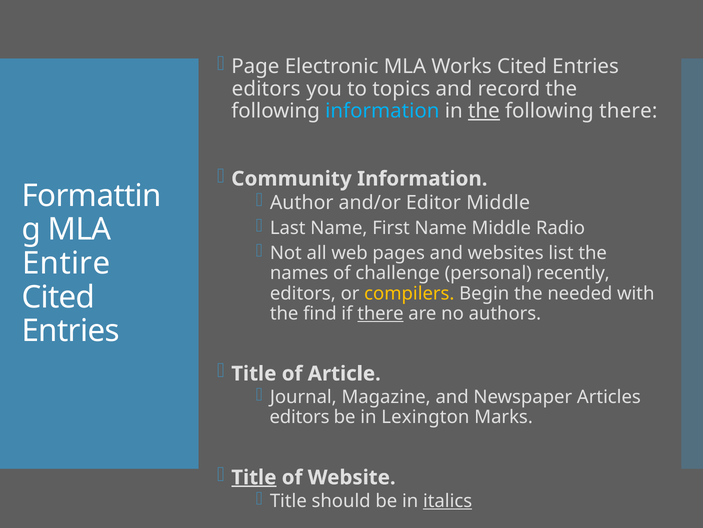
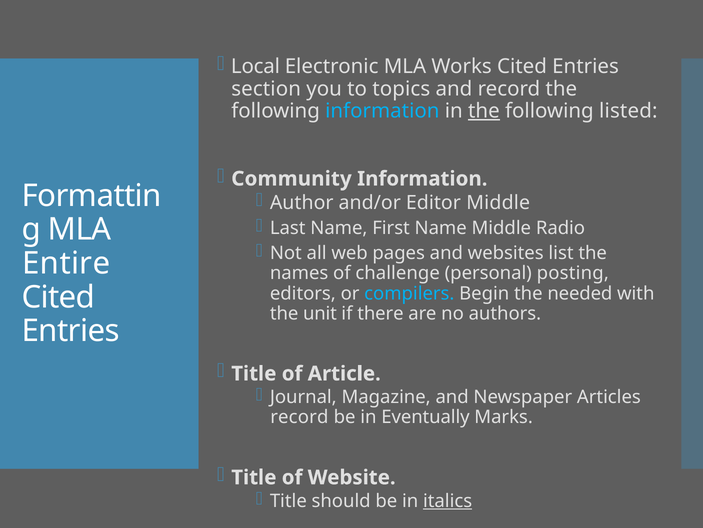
Page: Page -> Local (255, 67)
editors: editors -> section (266, 89)
following there: there -> listed (628, 111)
recently: recently -> posting (573, 273)
compilers colour: yellow -> light blue (409, 293)
find: find -> unit (320, 313)
there underline: present -> none (380, 313)
editors: editors -> record (299, 417)
Lexington: Lexington -> Eventually (426, 417)
Title underline: present -> none (254, 477)
